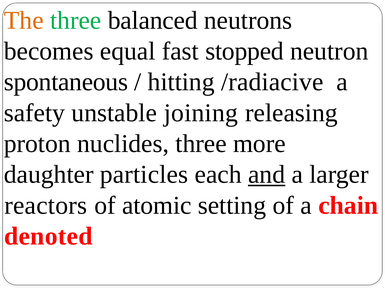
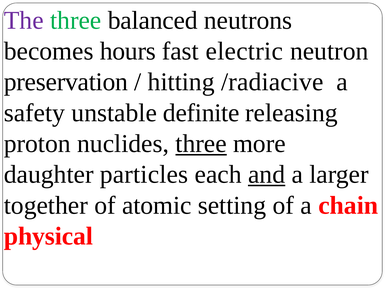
The colour: orange -> purple (24, 20)
equal: equal -> hours (128, 51)
stopped: stopped -> electric (244, 51)
spontaneous: spontaneous -> preservation (66, 82)
joining: joining -> definite (201, 113)
three underline: none -> present (201, 144)
reactors: reactors -> together (46, 205)
denoted: denoted -> physical (48, 236)
